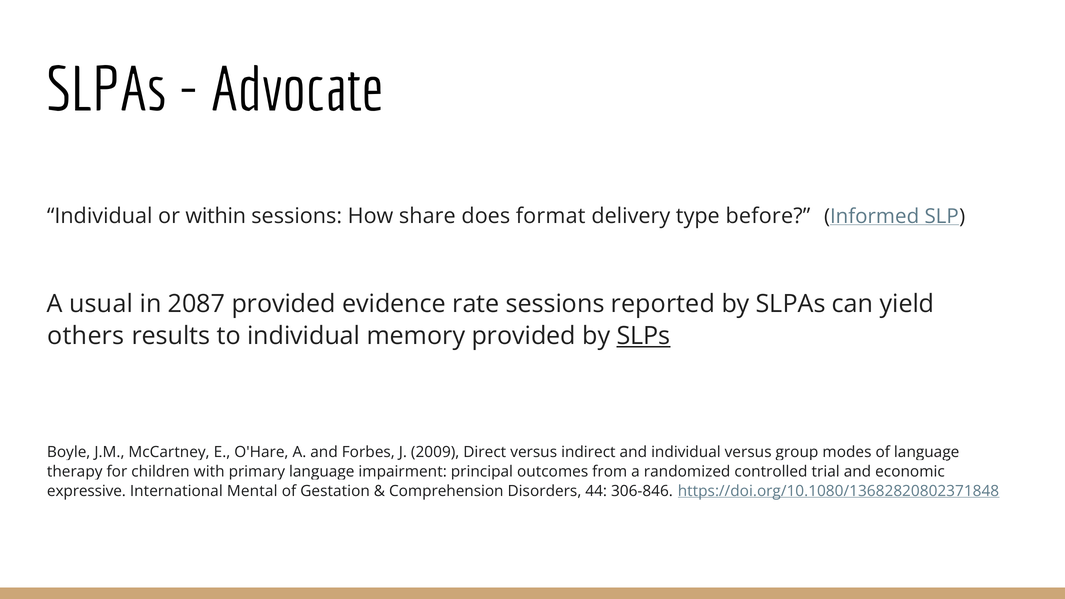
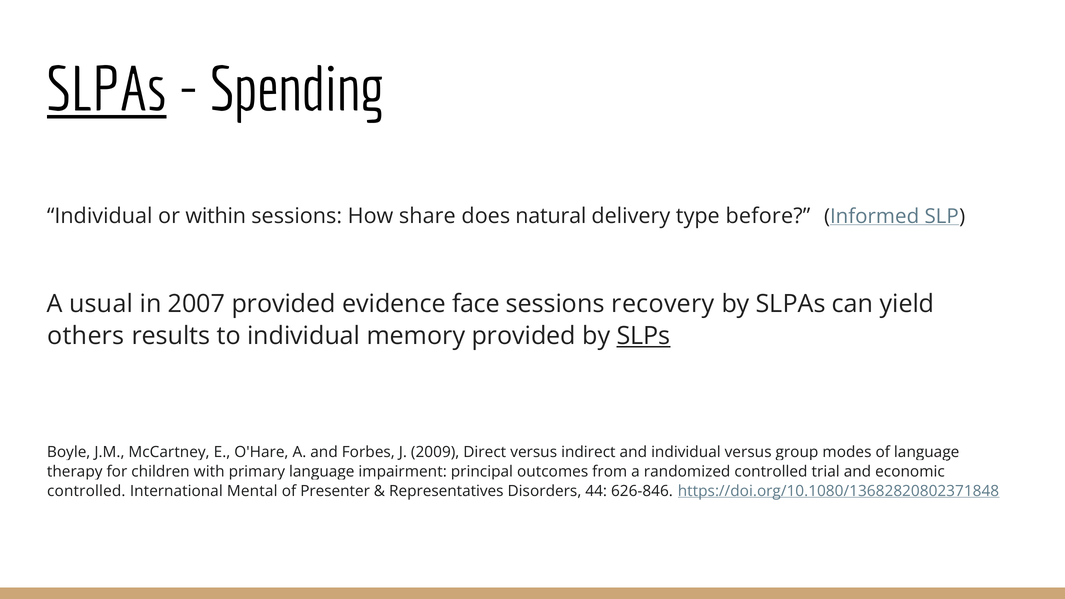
SLPAs underline: none -> present (107, 90)
Advocate: Advocate -> Spending (298, 90)
format: format -> natural (551, 216)
2087: 2087 -> 2007 (196, 304)
rate: rate -> face (476, 304)
reported: reported -> recovery (663, 304)
expressive: expressive -> controlled (86, 491)
Gestation: Gestation -> Presenter (335, 491)
Comprehension: Comprehension -> Representatives (446, 491)
306-846: 306-846 -> 626-846 (642, 491)
